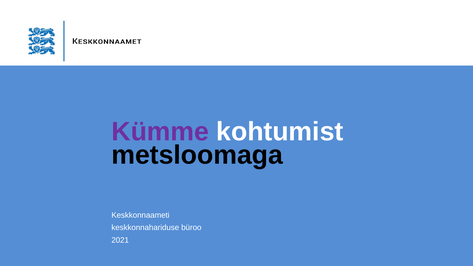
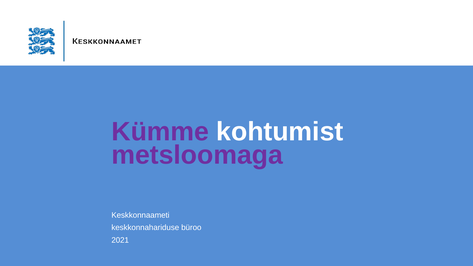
metsloomaga colour: black -> purple (197, 155)
